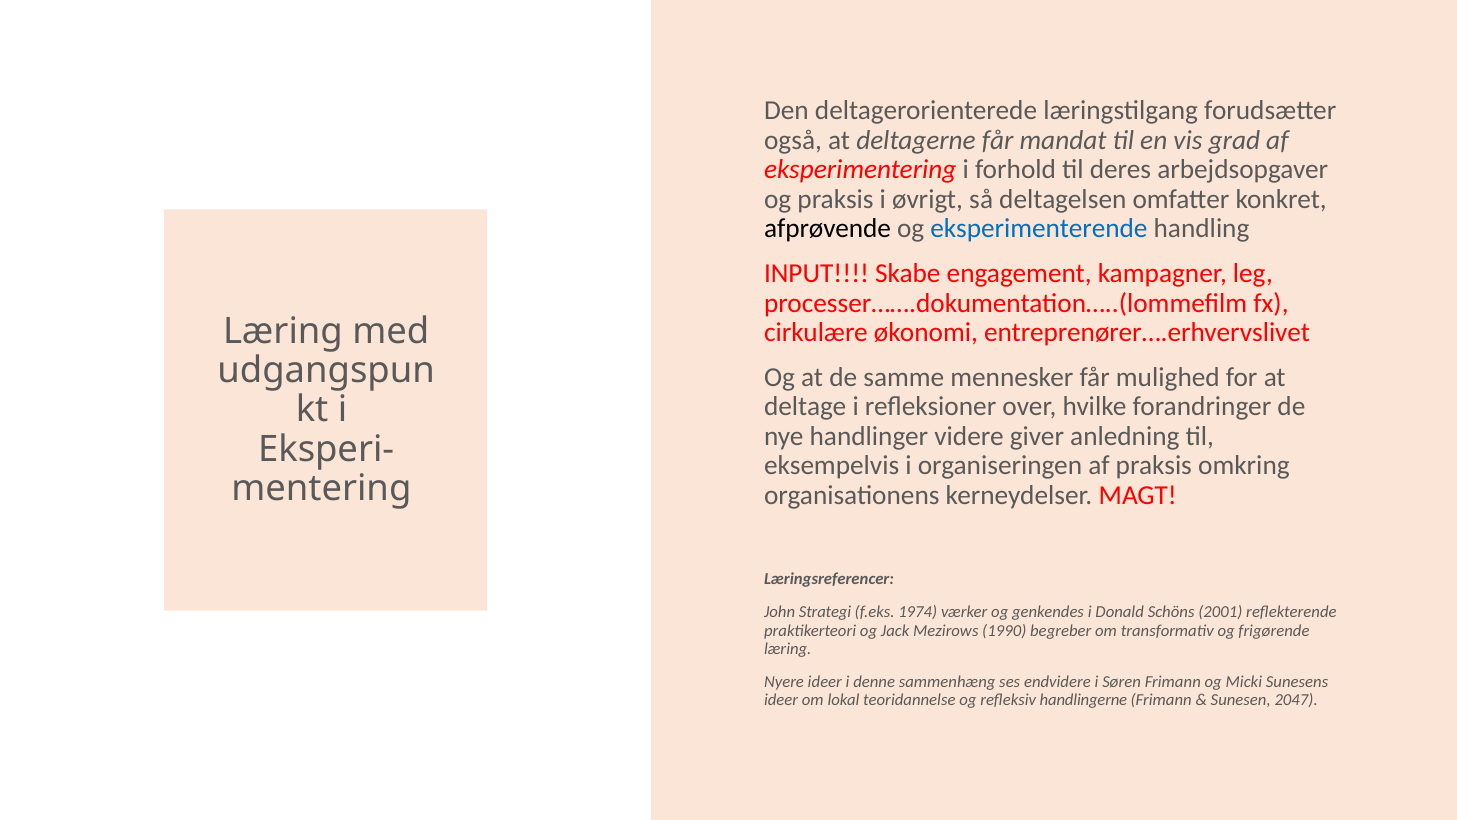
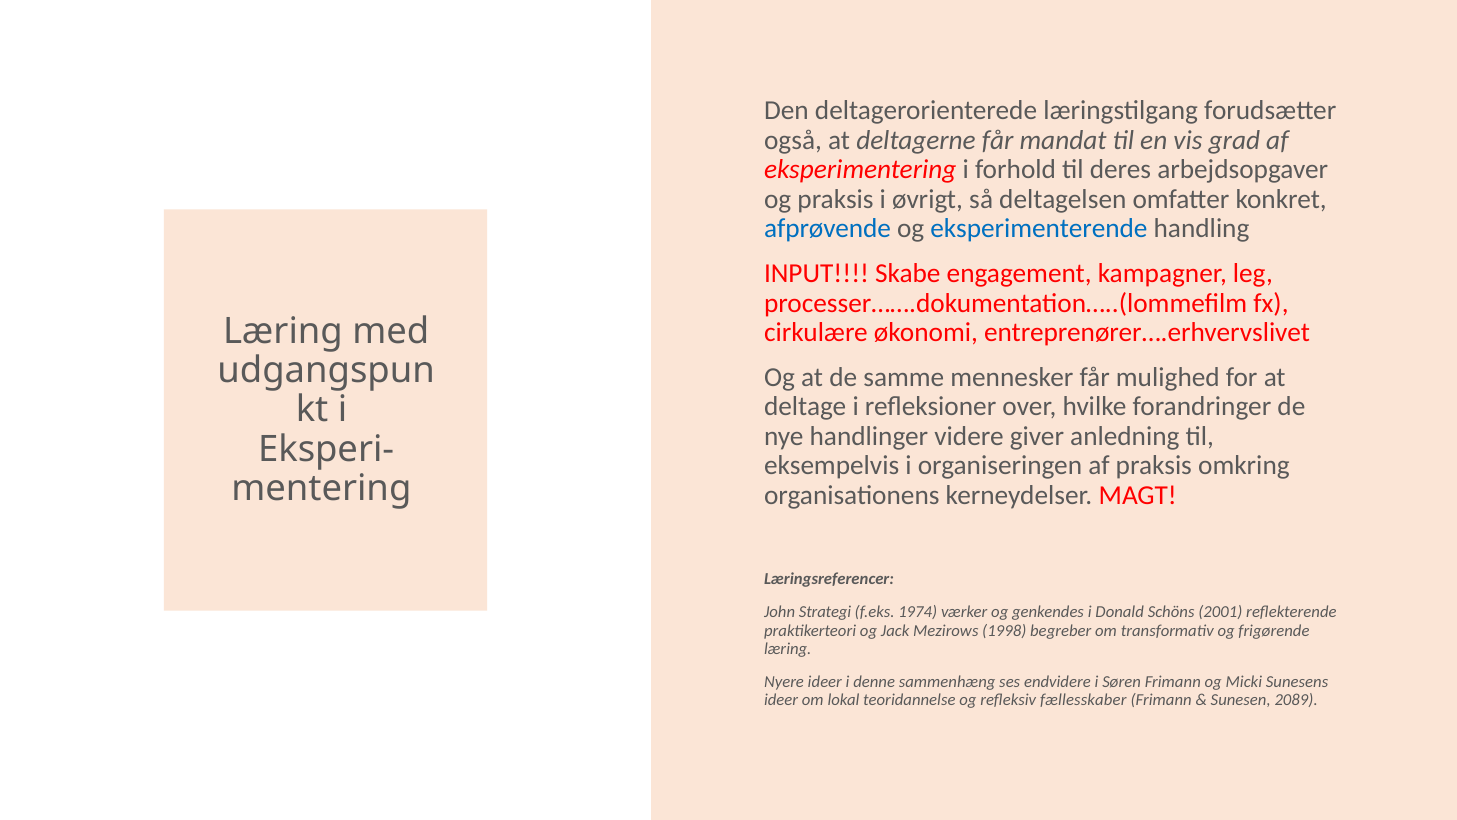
afprøvende colour: black -> blue (828, 229)
1990: 1990 -> 1998 (1004, 630)
handlingerne: handlingerne -> fællesskaber (1083, 699)
2047: 2047 -> 2089 (1296, 699)
